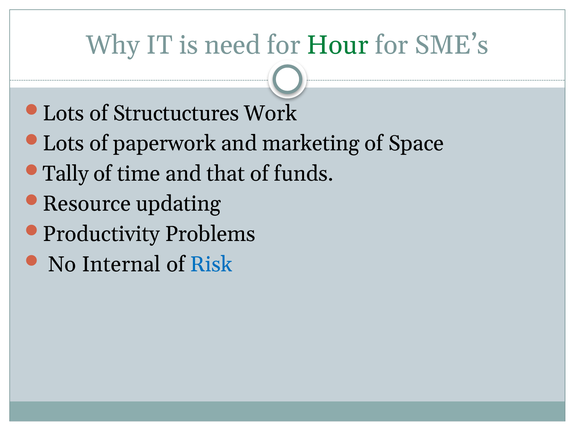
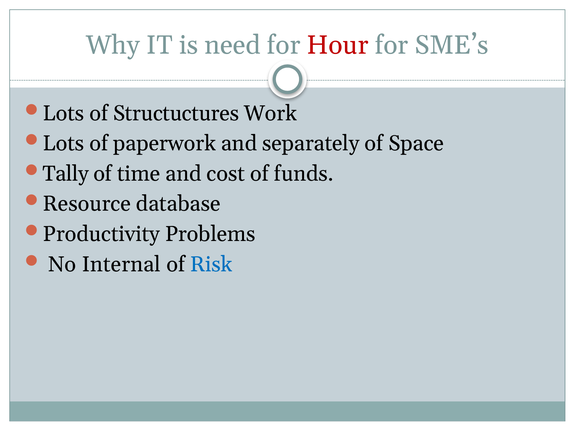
Hour colour: green -> red (338, 45)
marketing: marketing -> separately (311, 144)
that: that -> cost (226, 174)
updating: updating -> database (178, 204)
